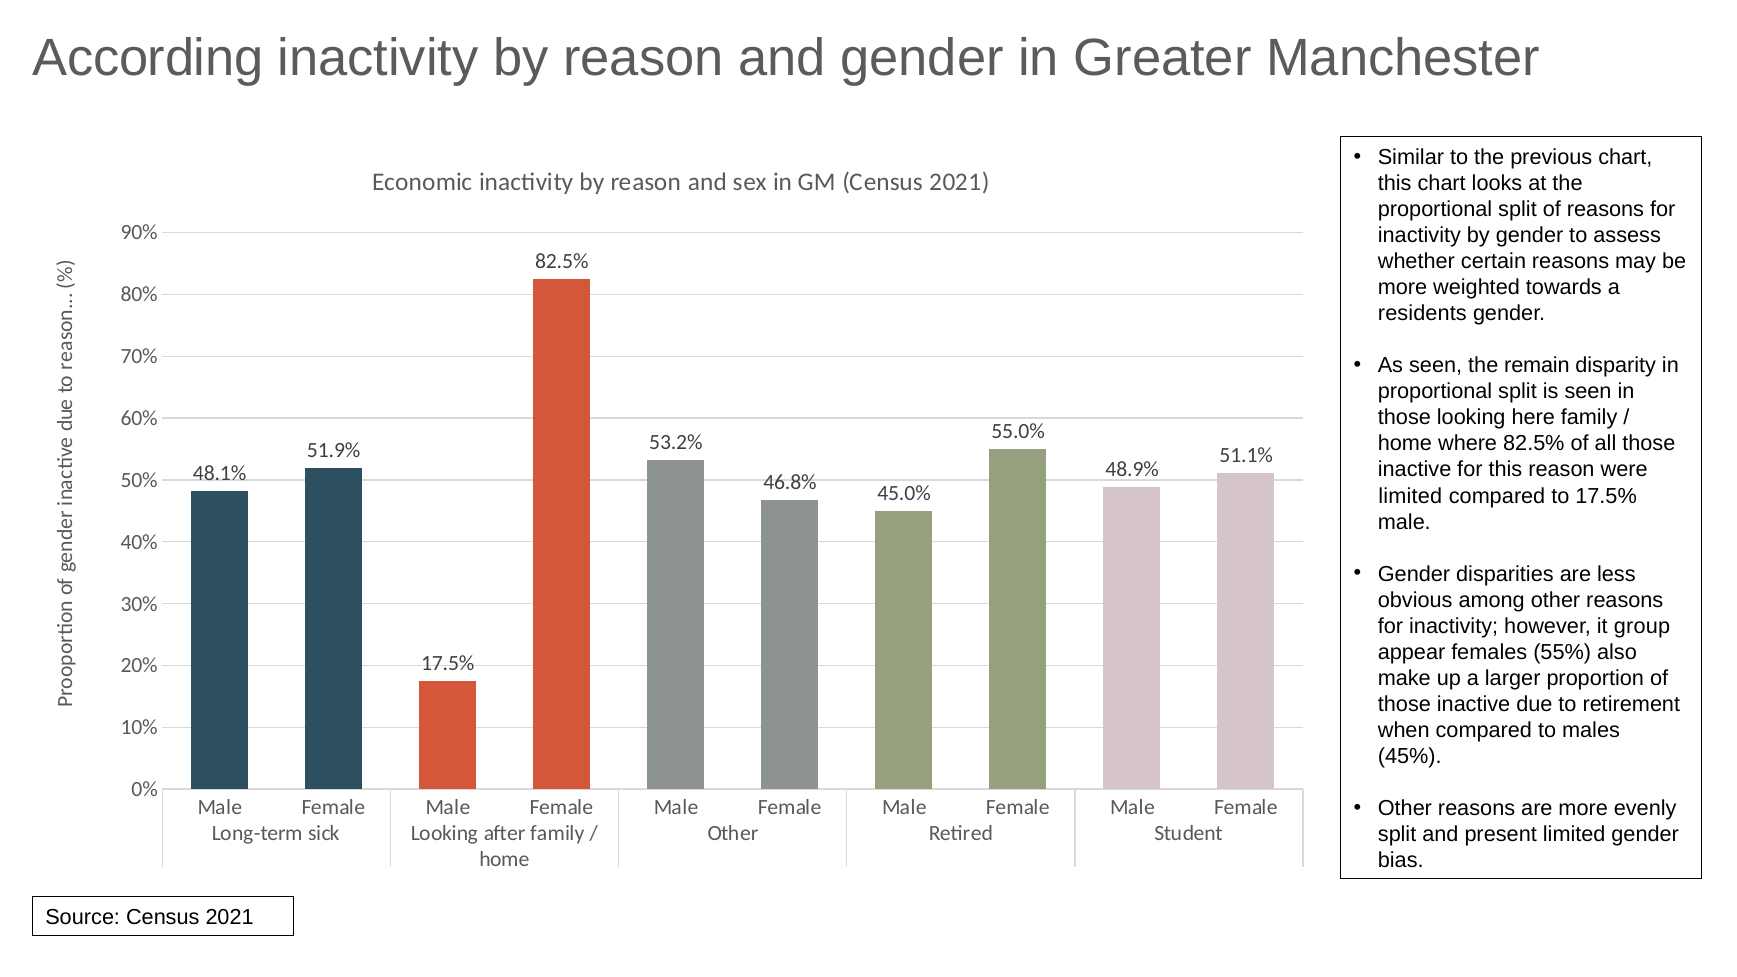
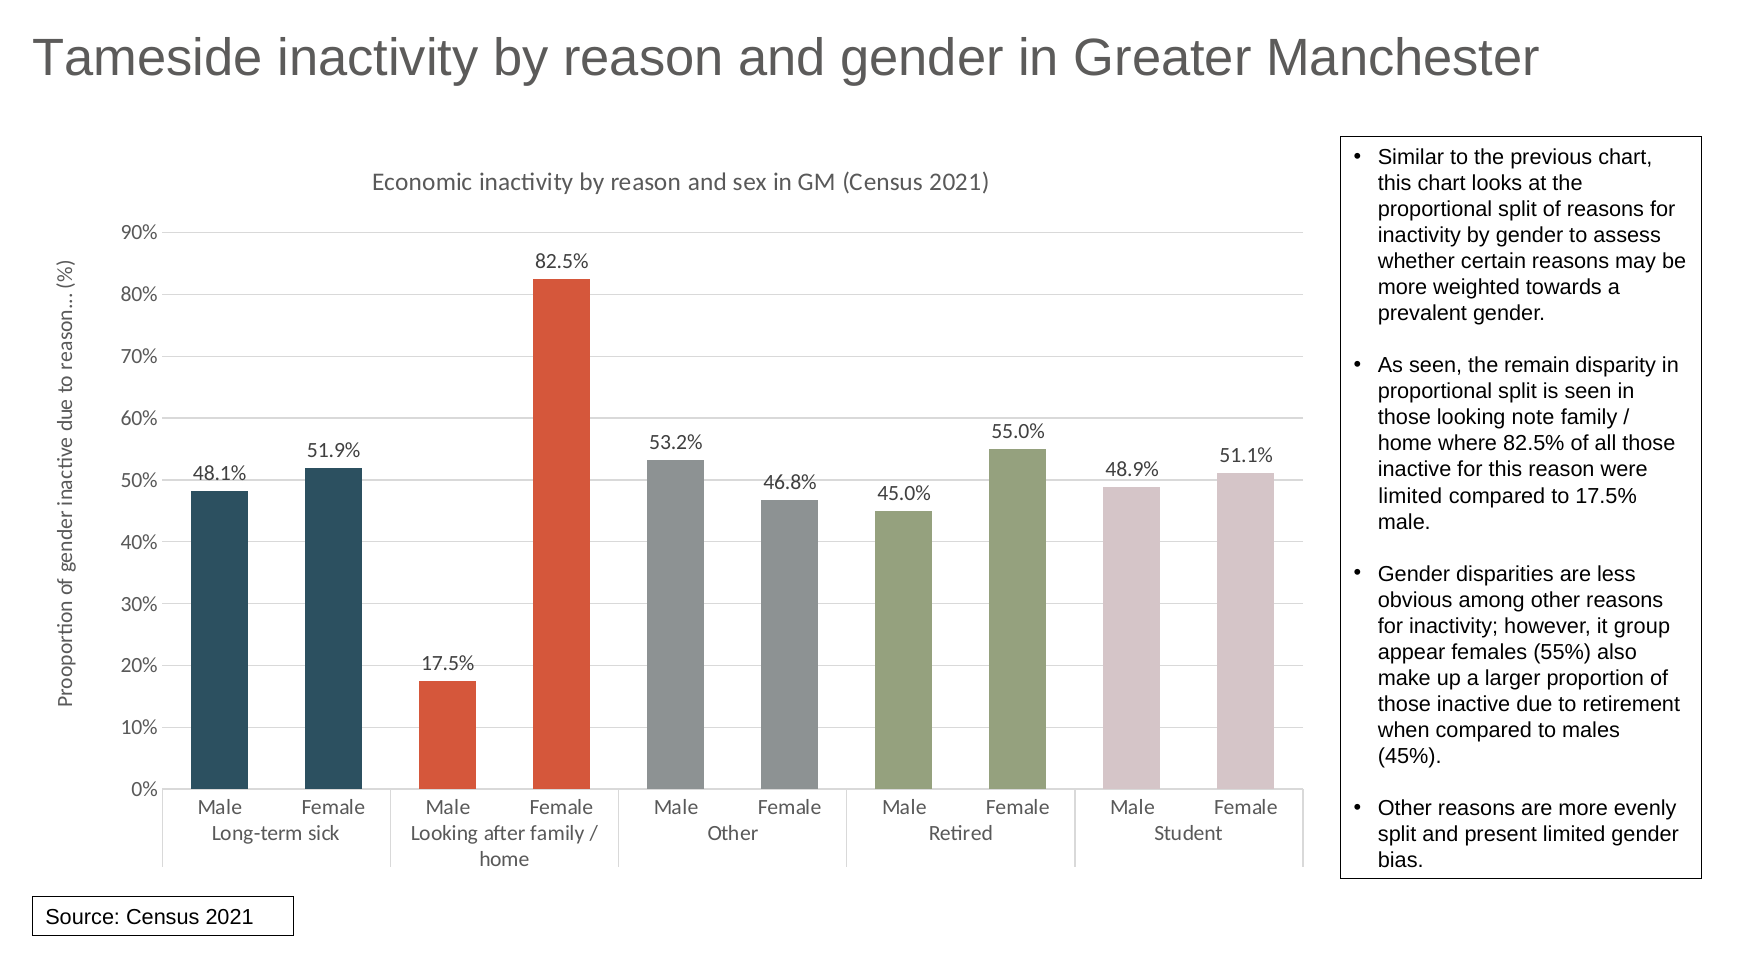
According: According -> Tameside (148, 59)
residents: residents -> prevalent (1422, 313)
here: here -> note (1533, 418)
